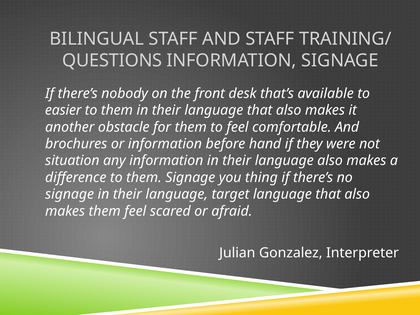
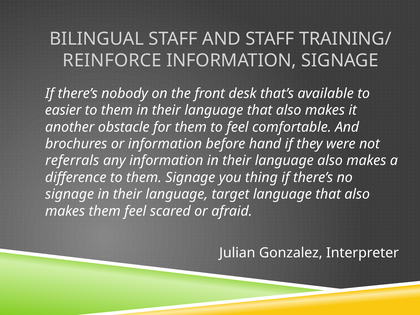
QUESTIONS: QUESTIONS -> REINFORCE (112, 61)
situation: situation -> referrals (72, 161)
